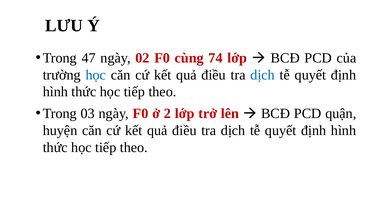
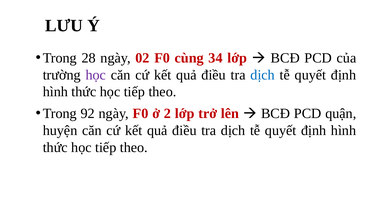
47: 47 -> 28 (89, 58)
74: 74 -> 34 (216, 58)
học colour: blue -> purple (96, 75)
03: 03 -> 92 (88, 114)
